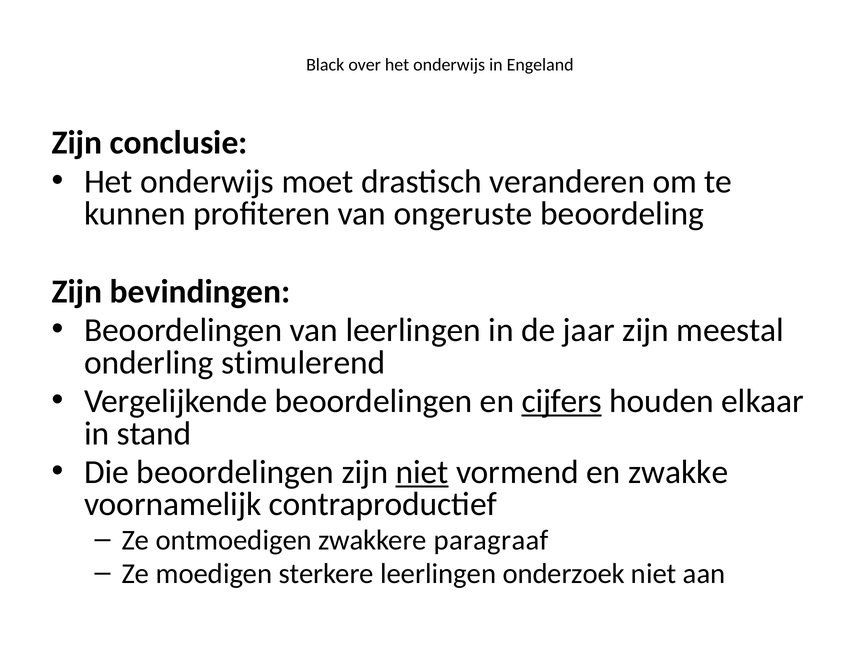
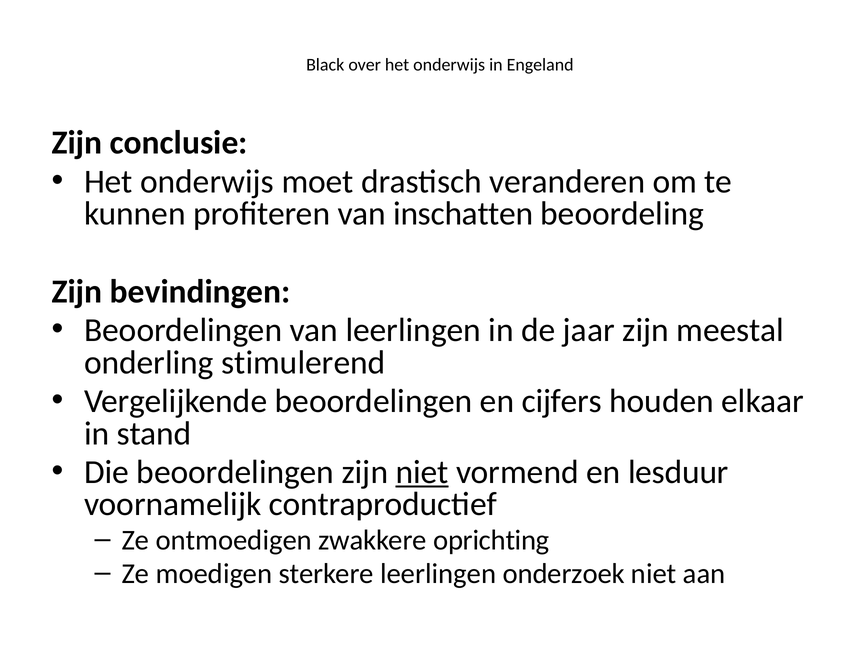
ongeruste: ongeruste -> inschatten (463, 214)
cijfers underline: present -> none (562, 401)
zwakke: zwakke -> lesduur (678, 472)
paragraaf: paragraaf -> oprichting (491, 540)
